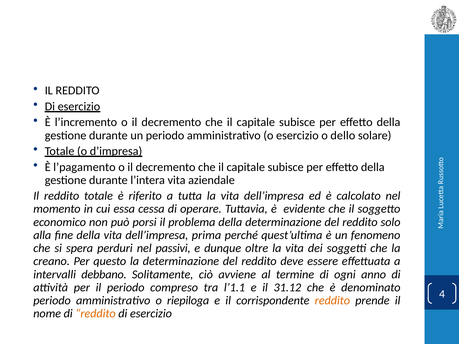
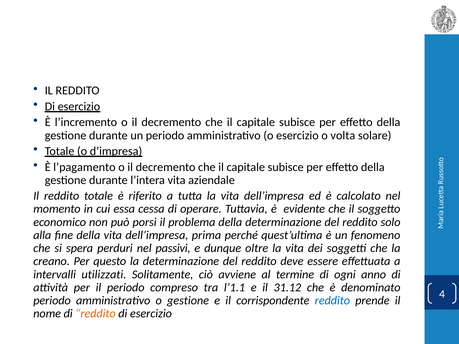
dello: dello -> volta (343, 135)
debbano: debbano -> utilizzati (104, 275)
o riepiloga: riepiloga -> gestione (188, 301)
reddito colour: orange -> blue (332, 301)
